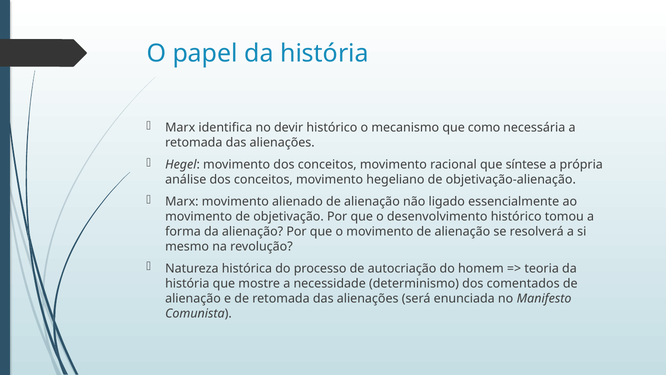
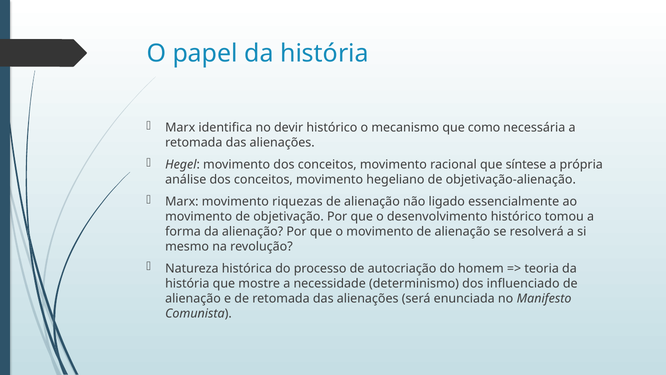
alienado: alienado -> riquezas (297, 201)
comentados: comentados -> influenciado (523, 283)
